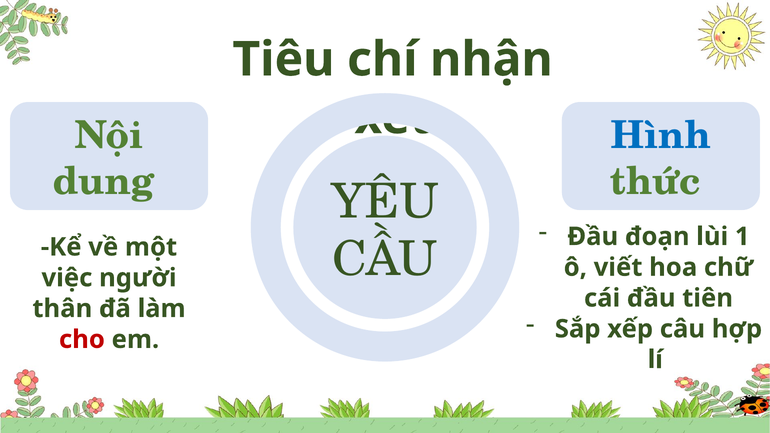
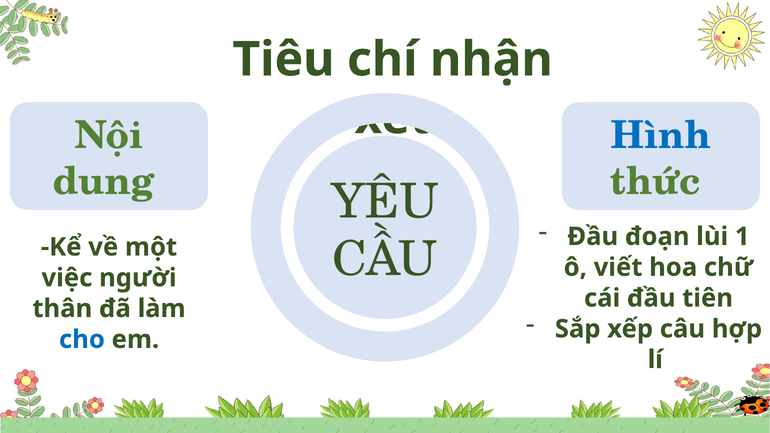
cho colour: red -> blue (82, 340)
